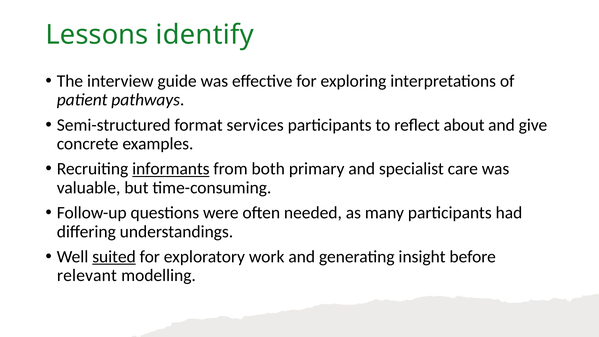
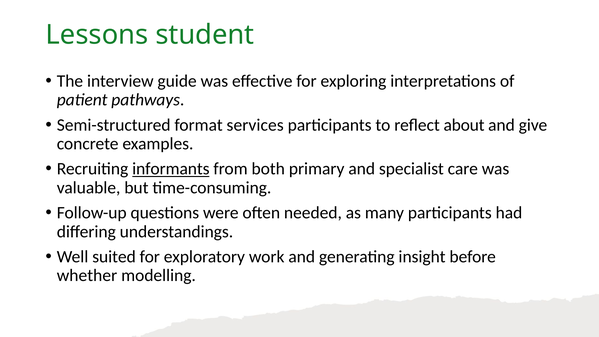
identify: identify -> student (205, 35)
suited underline: present -> none (114, 257)
relevant: relevant -> whether (87, 275)
